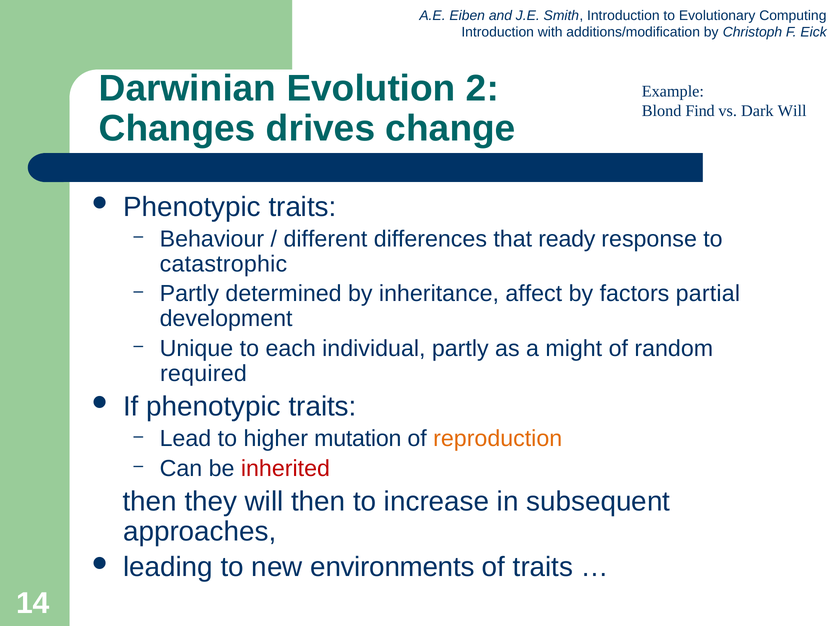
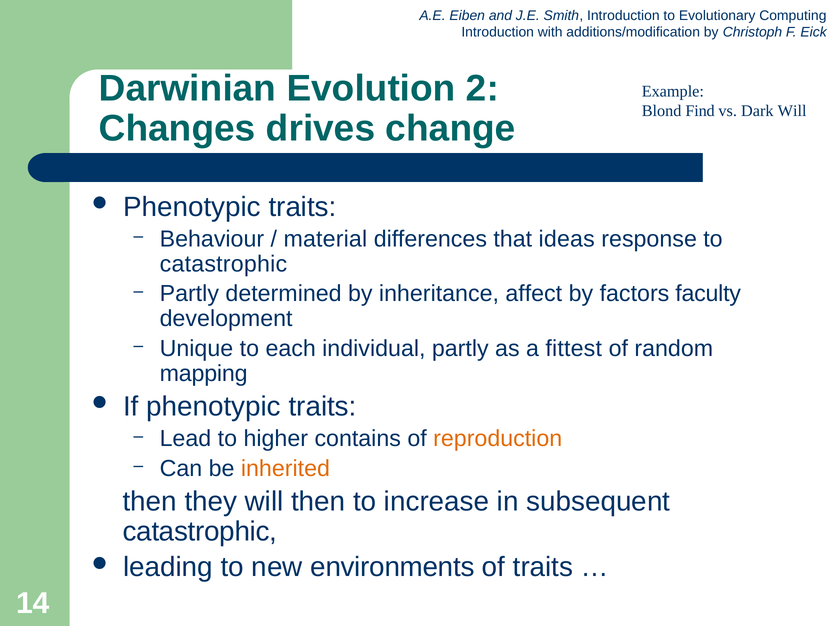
different: different -> material (325, 239)
ready: ready -> ideas (567, 239)
partial: partial -> faculty (708, 294)
might: might -> fittest (574, 349)
required: required -> mapping (204, 374)
mutation: mutation -> contains (358, 439)
inherited colour: red -> orange (285, 469)
approaches: approaches -> catastrophic (200, 532)
